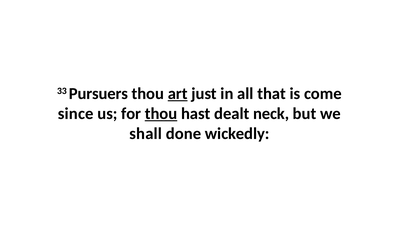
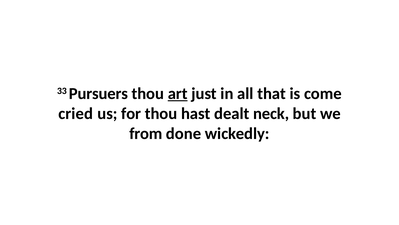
since: since -> cried (76, 113)
thou underline: present -> none (161, 113)
shall: shall -> from (146, 133)
